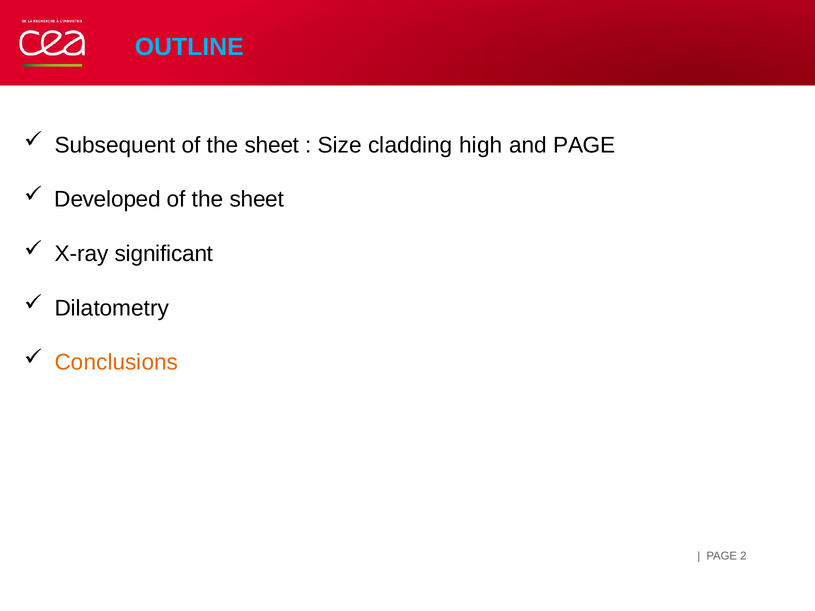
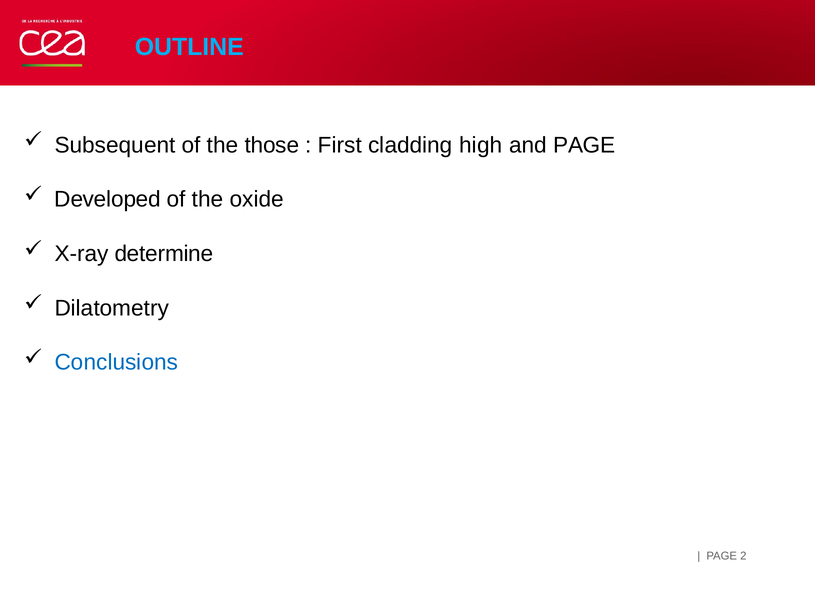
sheet: sheet -> those (272, 145)
Size: Size -> First (340, 145)
sheet: sheet -> oxide (257, 199)
significant: significant -> determine (164, 254)
Conclusions colour: orange -> blue (116, 363)
